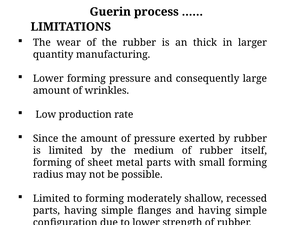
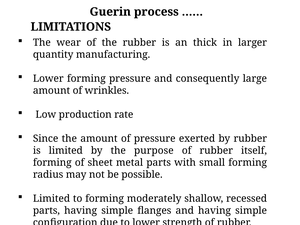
medium: medium -> purpose (154, 151)
